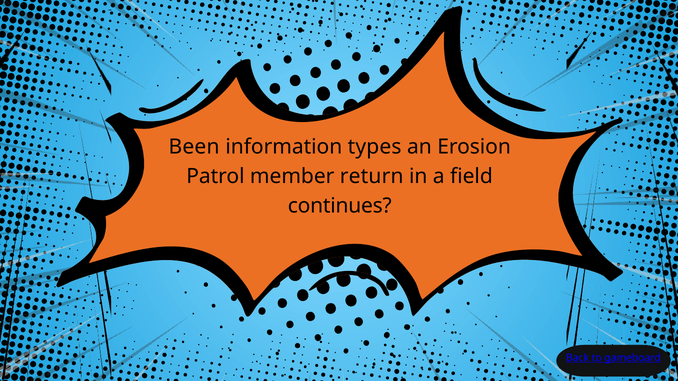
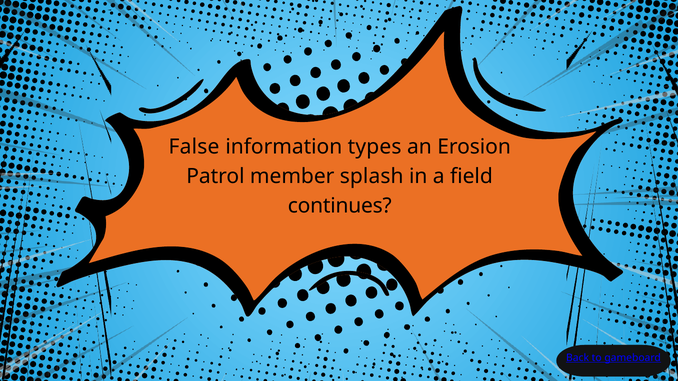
Been: Been -> False (194, 147)
return: return -> splash (372, 177)
